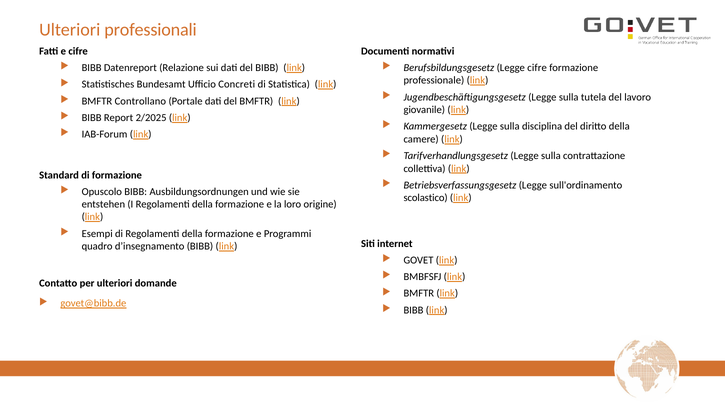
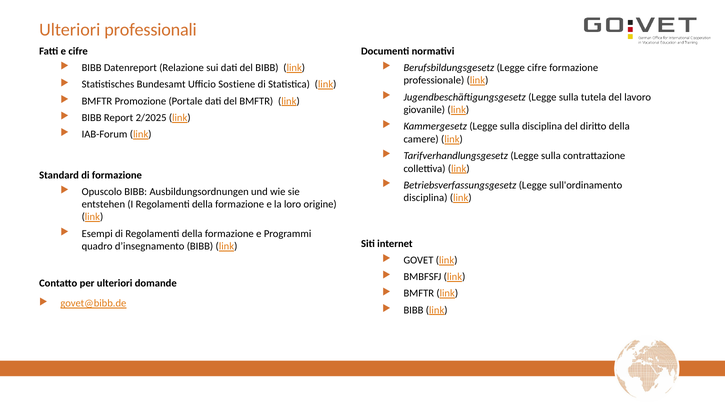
Concreti: Concreti -> Sostiene (237, 84)
Controllano: Controllano -> Promozione (140, 101)
scolastico: scolastico -> disciplina (425, 198)
